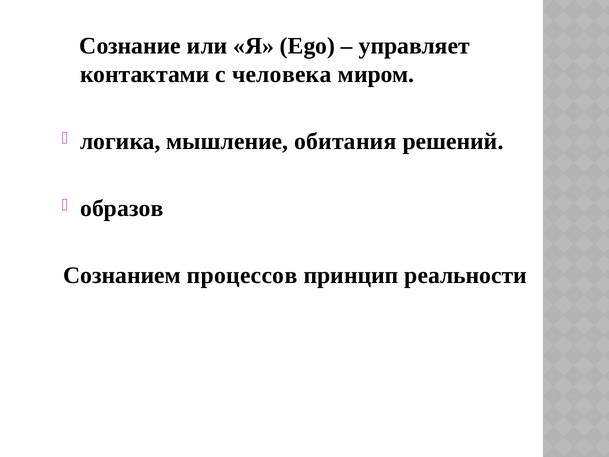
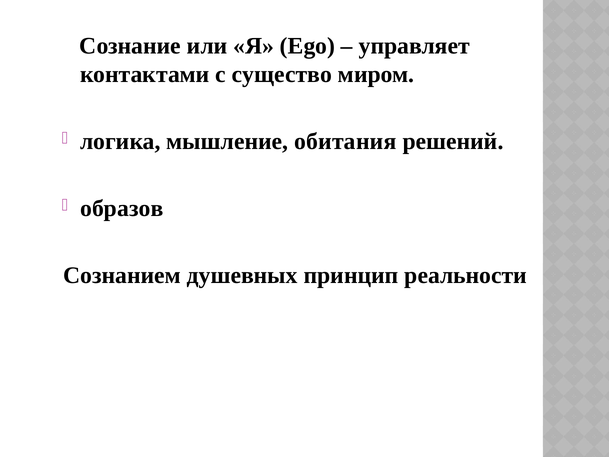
человека: человека -> существо (282, 74)
процессов: процессов -> душевных (242, 275)
